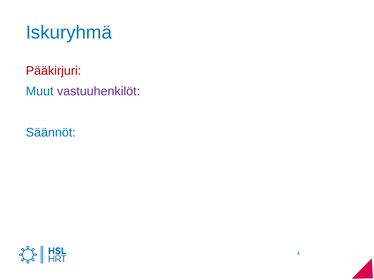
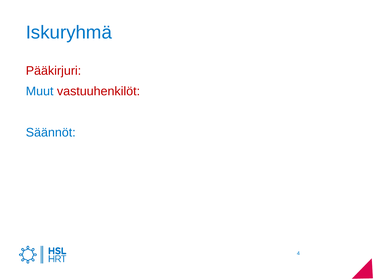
vastuuhenkilöt colour: purple -> red (99, 92)
